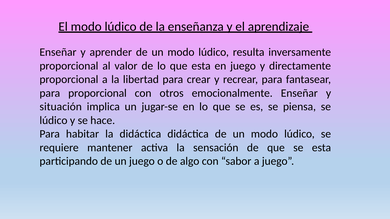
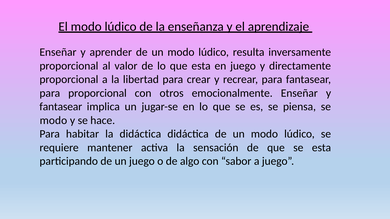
situación: situación -> fantasear (61, 107)
lúdico: lúdico -> modo (53, 121)
